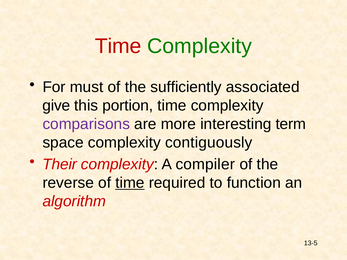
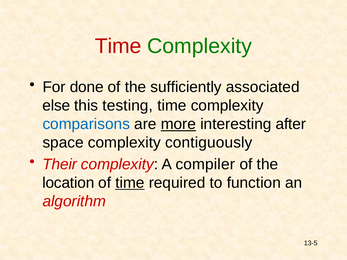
must: must -> done (87, 87)
give: give -> else (56, 106)
portion: portion -> testing (128, 106)
comparisons colour: purple -> blue (86, 124)
more underline: none -> present (178, 124)
term: term -> after (291, 124)
reverse: reverse -> location (68, 183)
